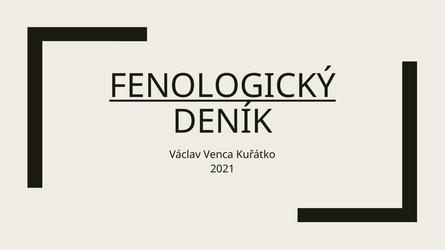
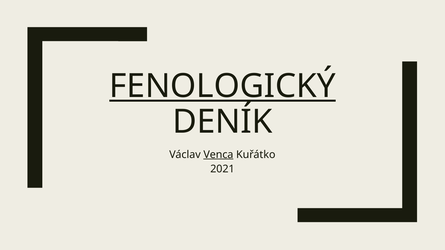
Venca underline: none -> present (218, 155)
